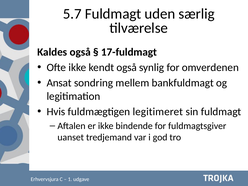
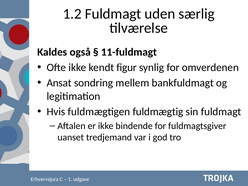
5.7: 5.7 -> 1.2 (72, 14)
17-fuldmagt: 17-fuldmagt -> 11-fuldmagt (129, 52)
kendt også: også -> figur (127, 67)
legitimeret: legitimeret -> fuldmægtig (158, 112)
